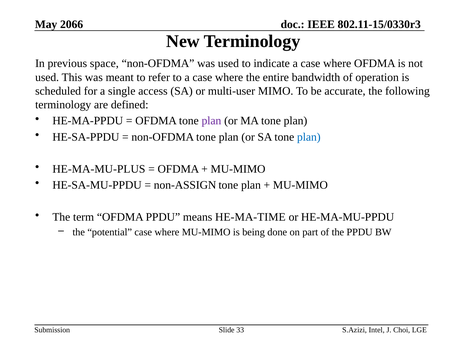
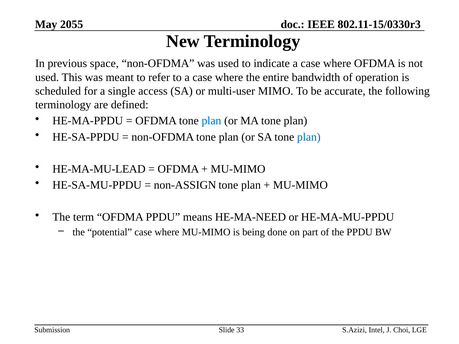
2066: 2066 -> 2055 (72, 24)
plan colour: purple -> blue (211, 121)
HE-MA-MU-PLUS: HE-MA-MU-PLUS -> HE-MA-MU-LEAD (99, 169)
HE-MA-TIME: HE-MA-TIME -> HE-MA-NEED (250, 217)
